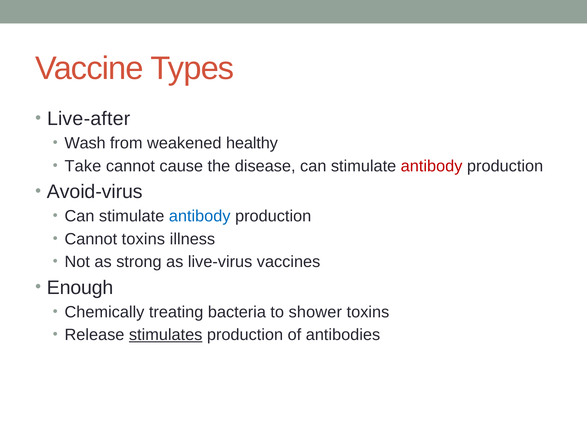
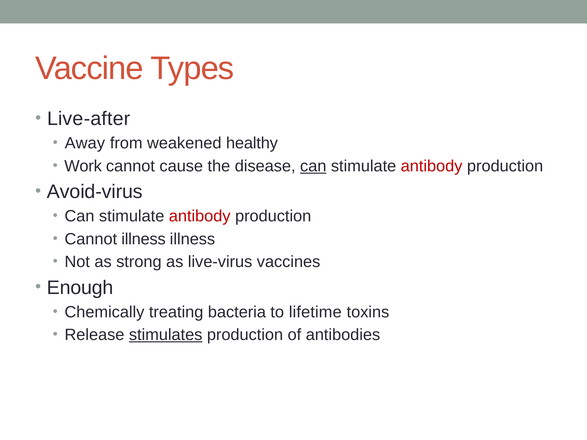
Wash: Wash -> Away (85, 143)
Take: Take -> Work (83, 166)
can underline: none -> present (313, 166)
antibody colour: blue -> red (200, 216)
Cannot toxins: toxins -> illness (144, 239)
shower: shower -> lifetime (315, 312)
